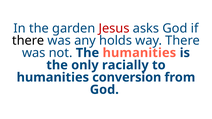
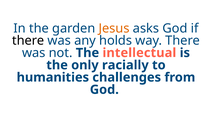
Jesus colour: red -> orange (114, 28)
The humanities: humanities -> intellectual (139, 53)
conversion: conversion -> challenges (127, 78)
